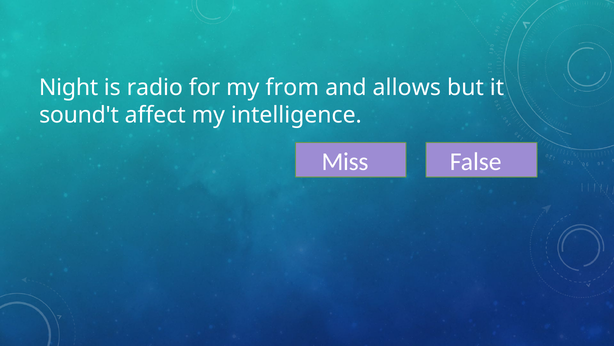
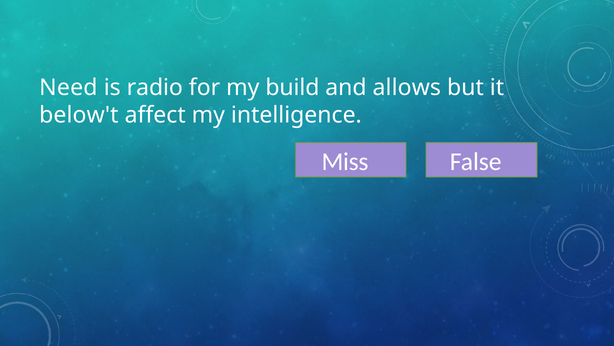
Night: Night -> Need (68, 88)
from: from -> build (292, 88)
sound't: sound't -> below't (79, 115)
